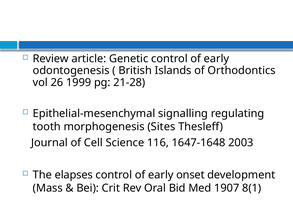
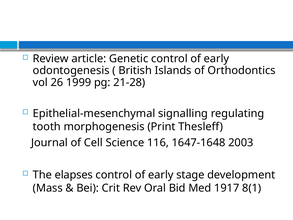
Sites: Sites -> Print (161, 126)
onset: onset -> stage (190, 175)
1907: 1907 -> 1917 (227, 188)
